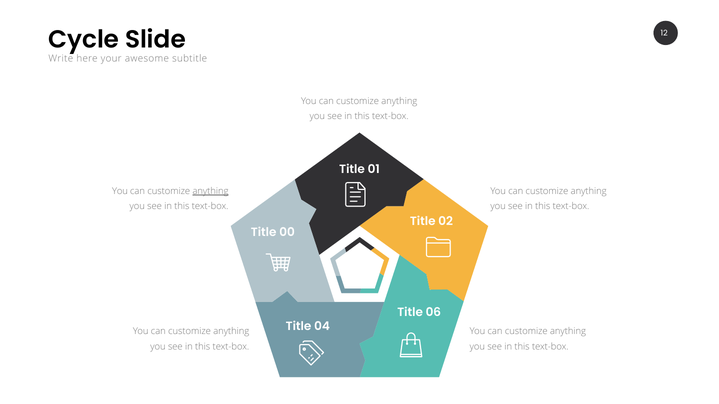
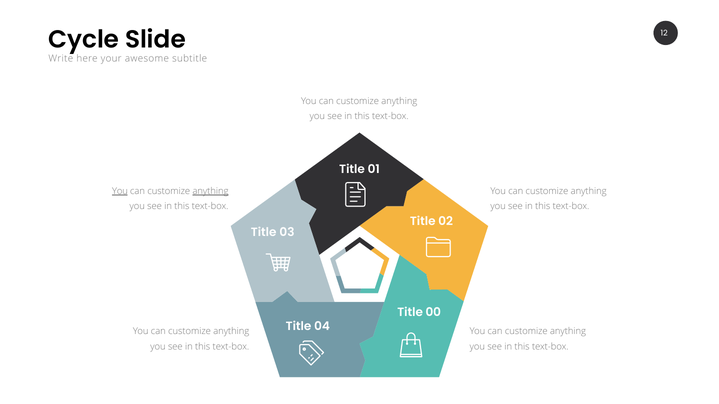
You underline: none -> present (120, 191)
00: 00 -> 03 (287, 233)
06: 06 -> 00 (433, 313)
